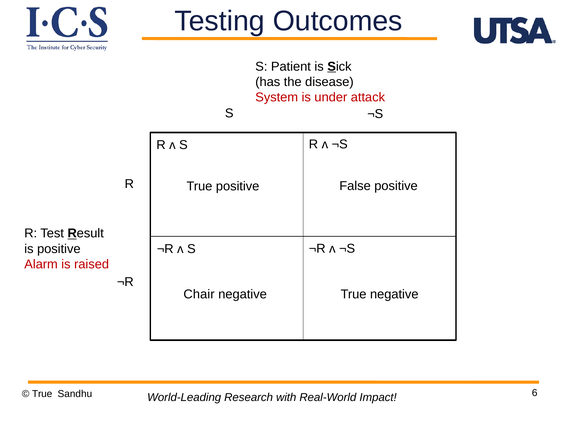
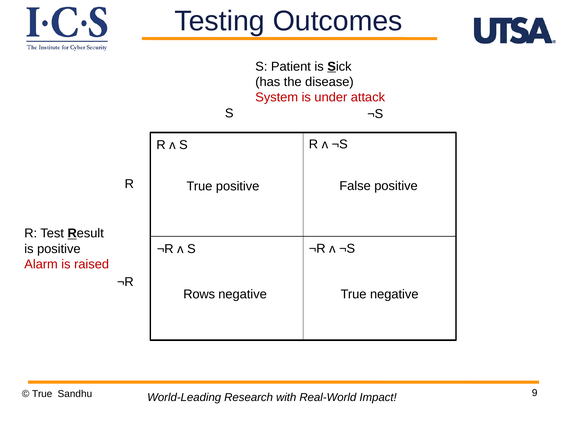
Chair: Chair -> Rows (199, 295)
6: 6 -> 9 (535, 393)
